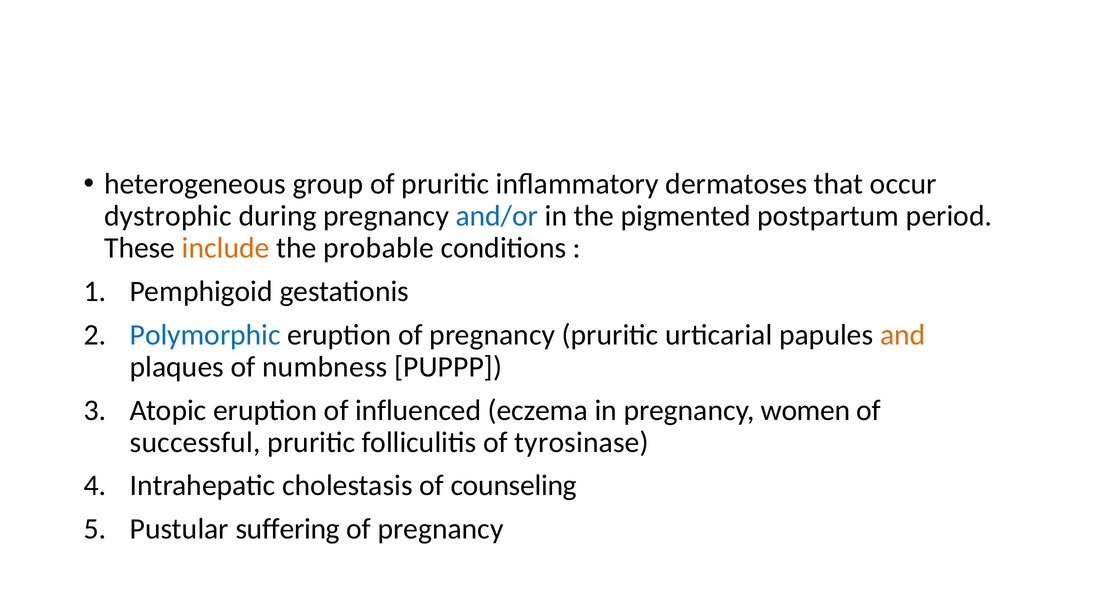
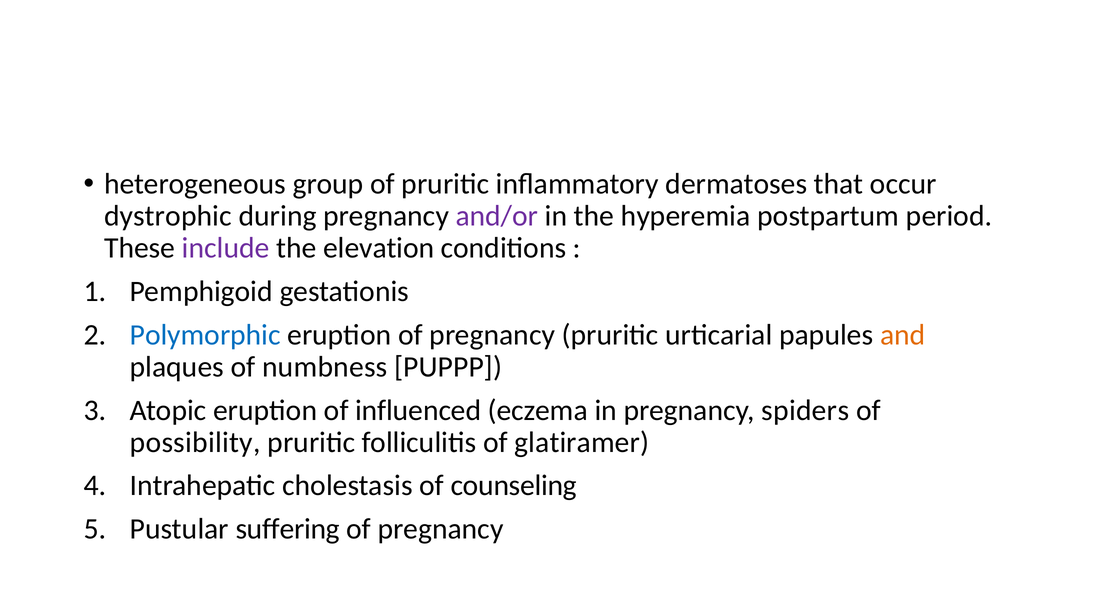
and/or colour: blue -> purple (497, 216)
pigmented: pigmented -> hyperemia (686, 216)
include colour: orange -> purple (226, 248)
probable: probable -> elevation (379, 248)
women: women -> spiders (805, 411)
successful: successful -> possibility (195, 443)
tyrosinase: tyrosinase -> glatiramer (582, 443)
